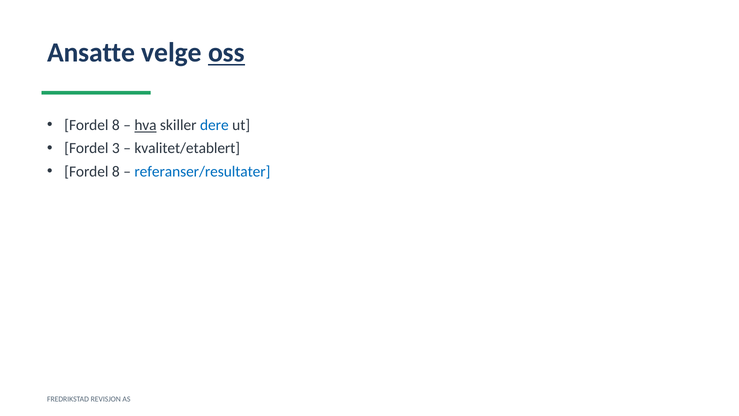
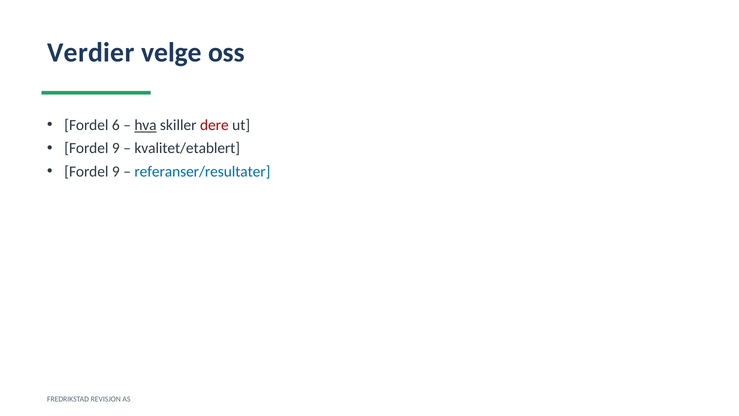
Ansatte: Ansatte -> Verdier (91, 53)
oss underline: present -> none (227, 53)
8: 8 -> 6 (116, 125)
dere colour: blue -> red (214, 125)
3: 3 -> 9 (116, 148)
8: 8 -> 9 (116, 171)
